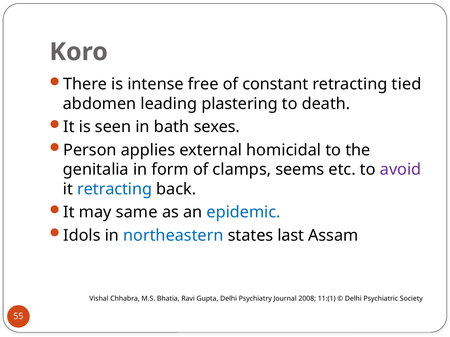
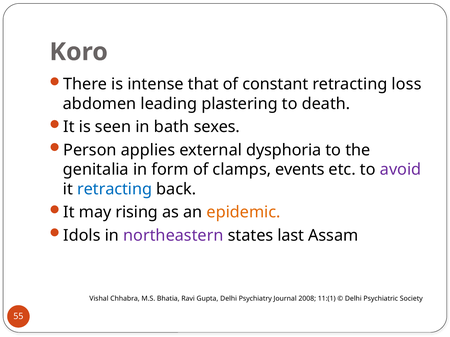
free: free -> that (203, 84)
tied: tied -> loss (407, 84)
homicidal: homicidal -> dysphoria (284, 150)
seems: seems -> events (300, 170)
same: same -> rising (137, 213)
epidemic colour: blue -> orange (244, 213)
northeastern colour: blue -> purple (173, 236)
